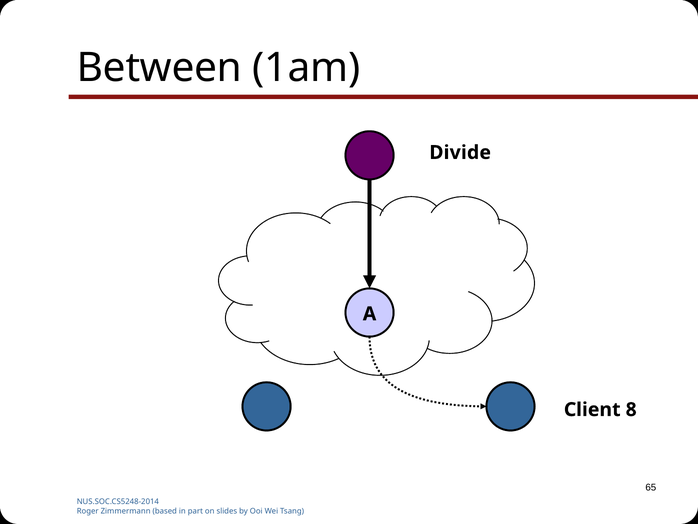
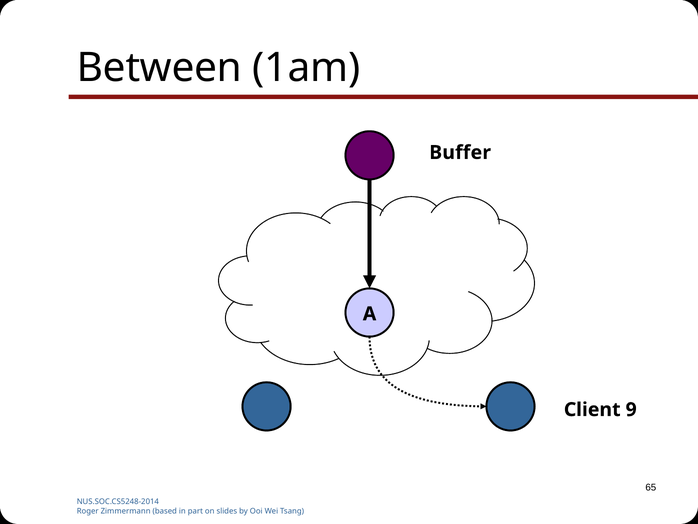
Divide: Divide -> Buffer (460, 152)
8: 8 -> 9 (631, 409)
